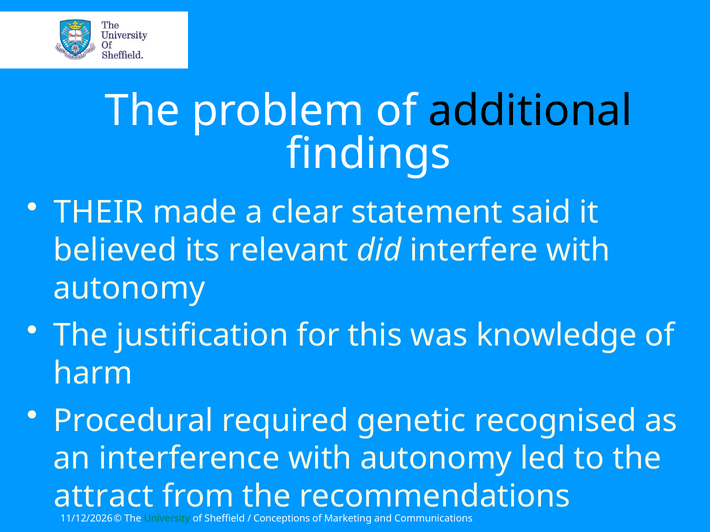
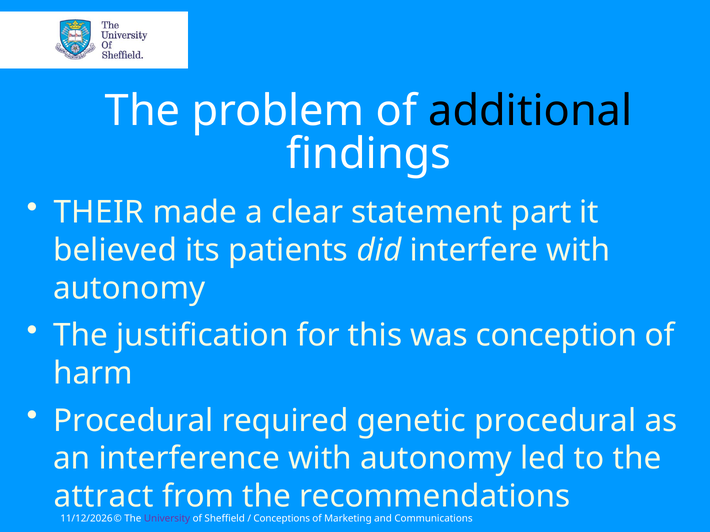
said: said -> part (541, 213)
relevant: relevant -> patients (288, 251)
knowledge: knowledge -> conception (557, 336)
genetic recognised: recognised -> procedural (555, 421)
University colour: green -> purple (167, 519)
